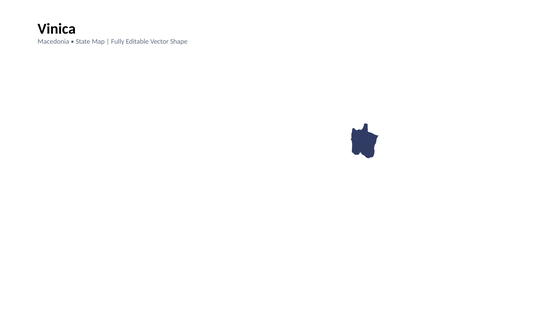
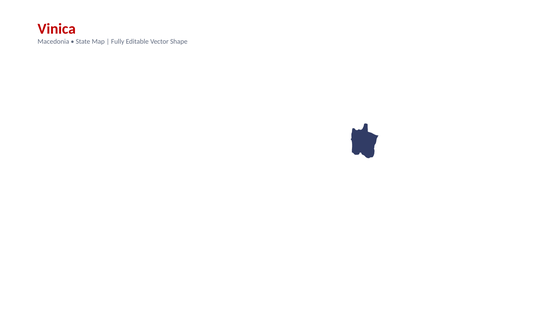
Vinica colour: black -> red (57, 29)
